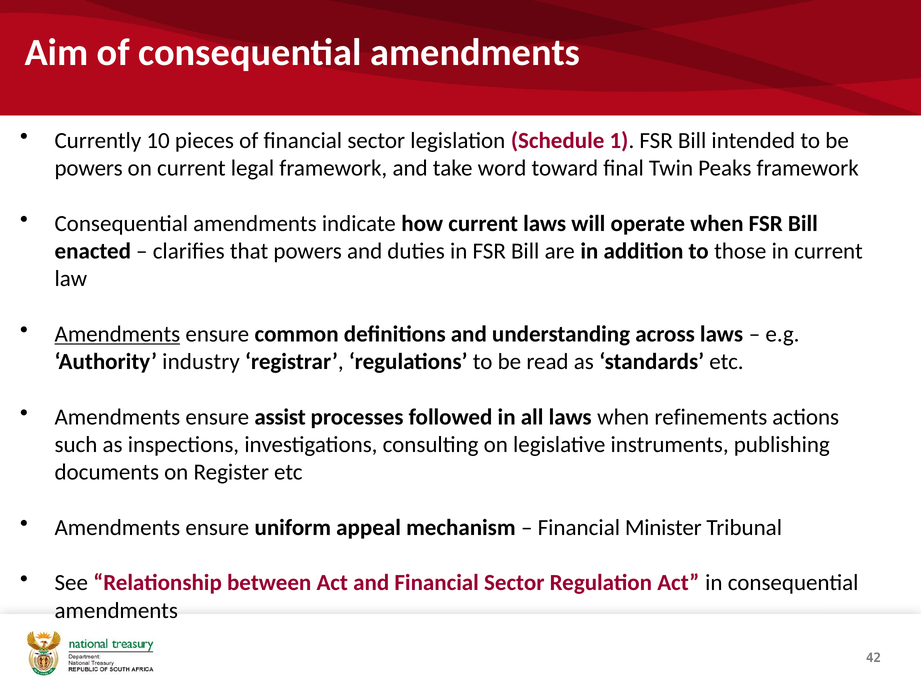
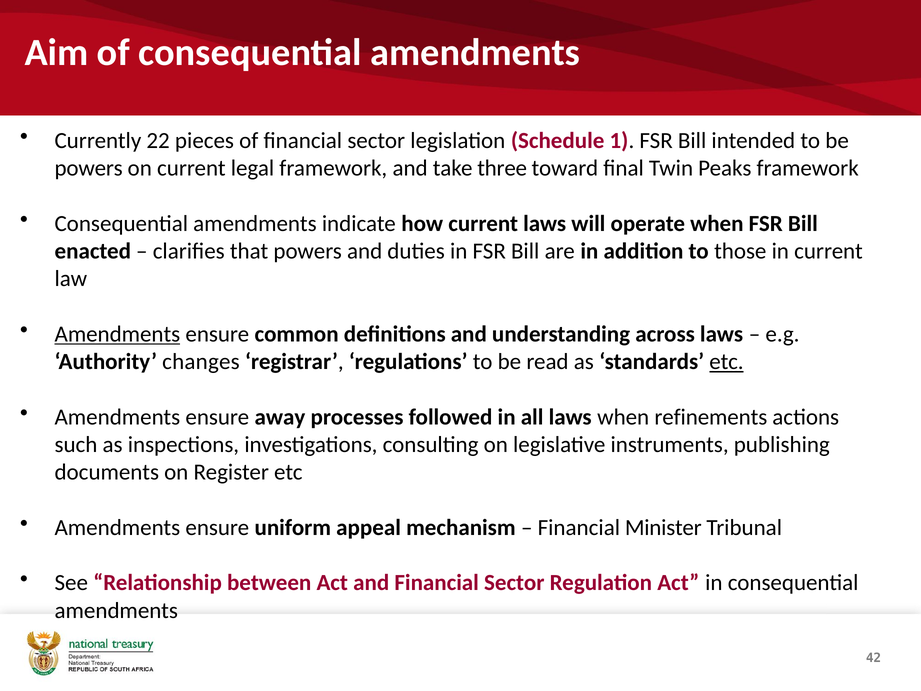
10: 10 -> 22 (158, 141)
word: word -> three (502, 168)
industry: industry -> changes (201, 362)
etc underline: none -> present (726, 362)
assist: assist -> away (280, 417)
